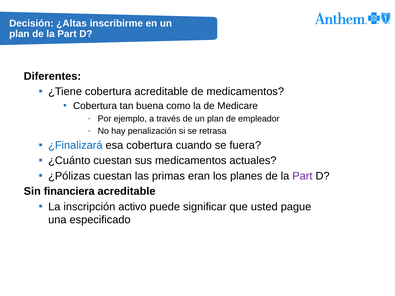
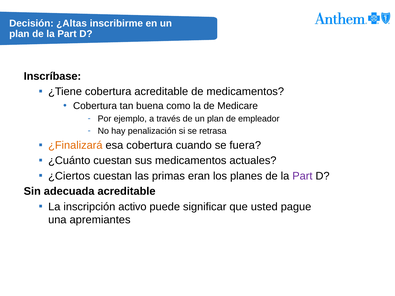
Diferentes: Diferentes -> Inscríbase (52, 76)
¿Finalizará colour: blue -> orange (75, 145)
¿Pólizas: ¿Pólizas -> ¿Ciertos (69, 176)
financiera: financiera -> adecuada (69, 191)
especificado: especificado -> apremiantes (100, 220)
